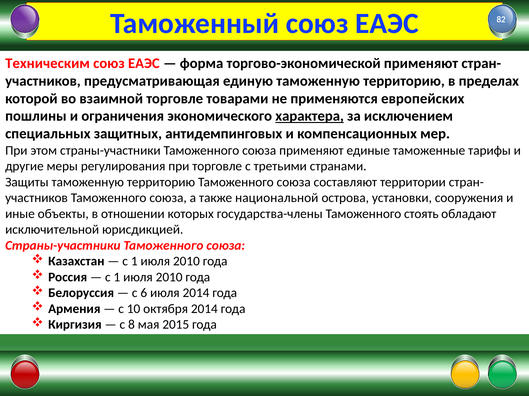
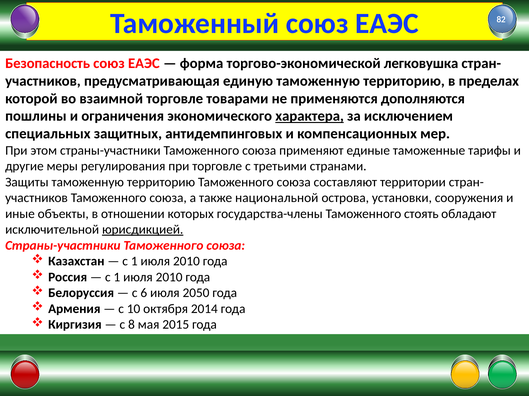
Техническим: Техническим -> Безопасность (48, 63)
торгово-экономической применяют: применяют -> легковушка (421, 63)
европейских: европейских -> дополняются (423, 99)
юрисдикцией underline: none -> present (143, 230)
июля 2014: 2014 -> 2050 (196, 293)
